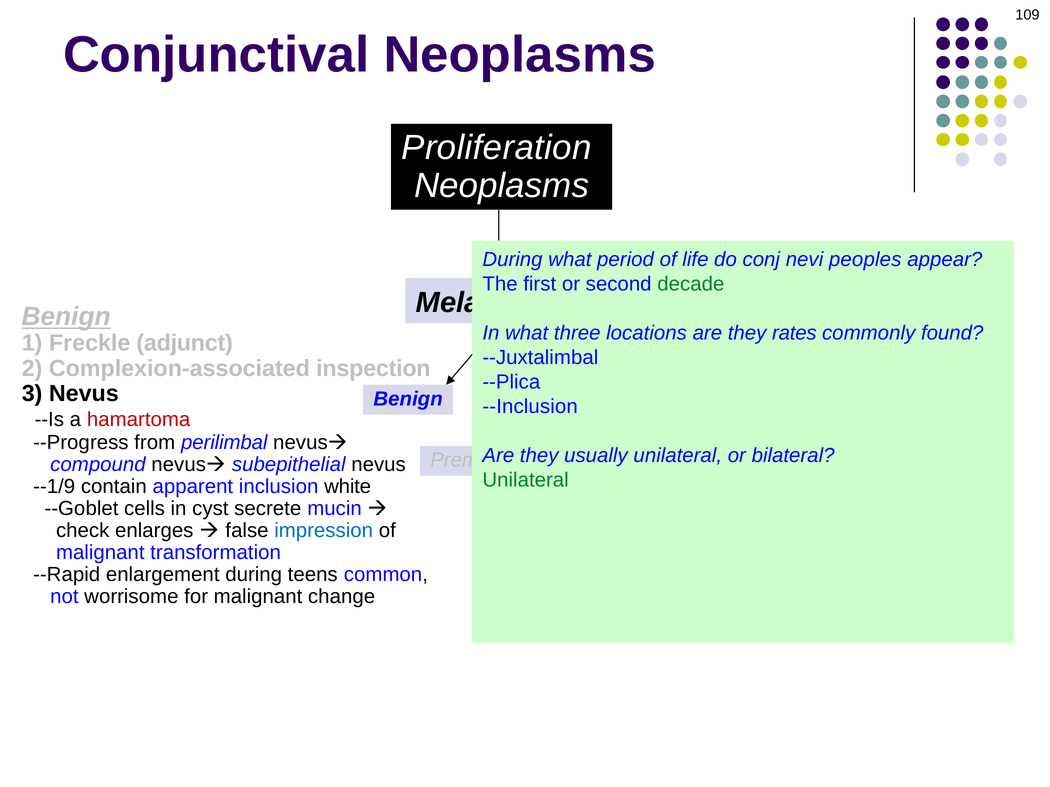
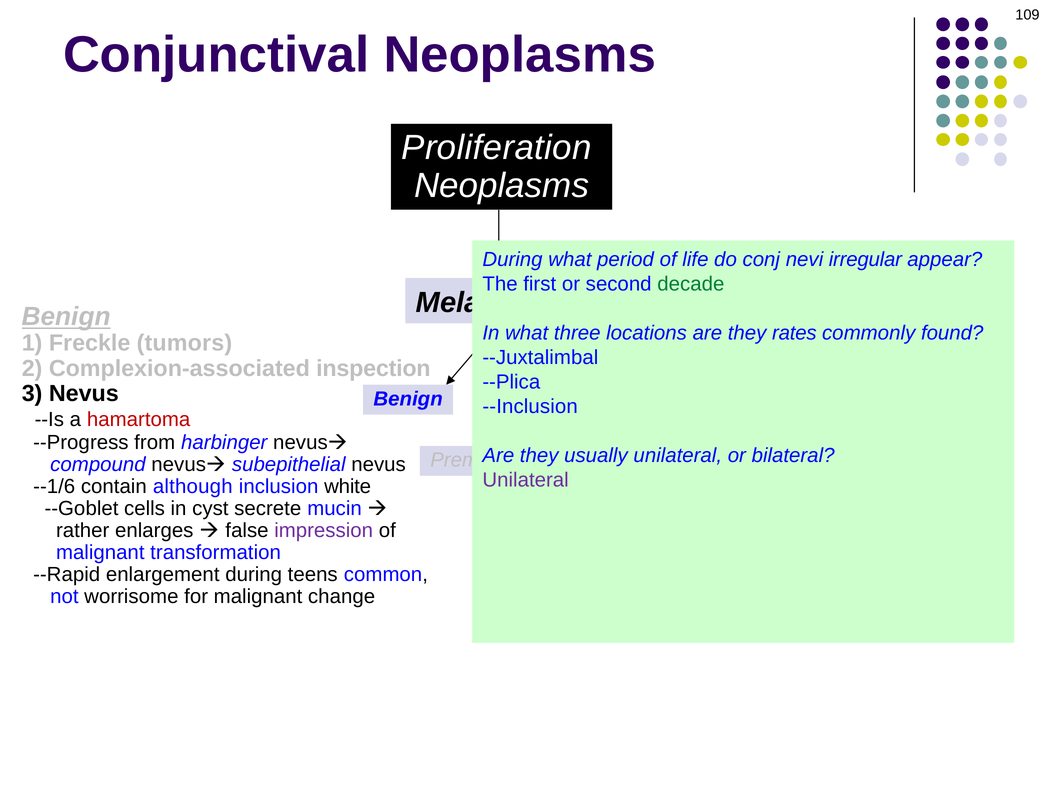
peoples: peoples -> irregular (865, 260)
adjunct: adjunct -> tumors (184, 343)
perilimbal: perilimbal -> harbinger (224, 443)
Unilateral colour: green -> purple (526, 480)
--1/9: --1/9 -> --1/6 (54, 487)
apparent: apparent -> although (193, 487)
check: check -> rather (83, 531)
impression colour: blue -> purple (324, 531)
